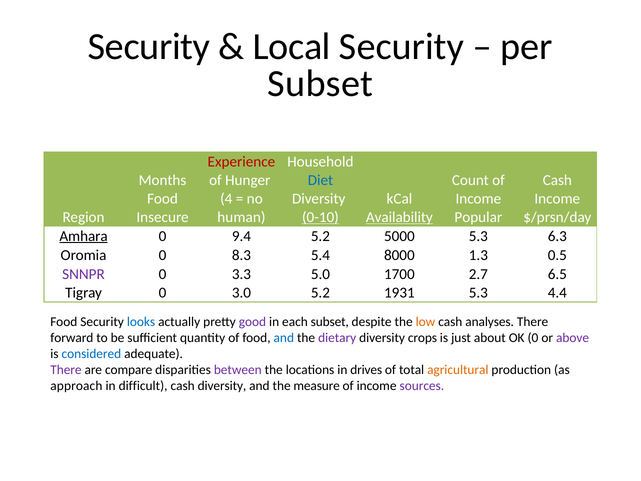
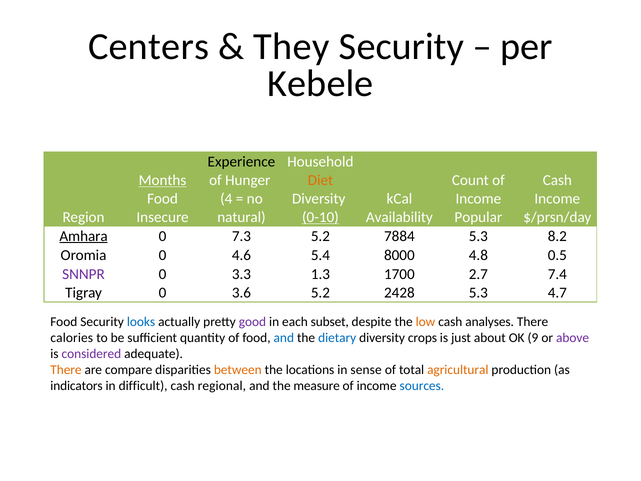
Security: Security -> Centers (149, 47)
Local: Local -> They (291, 47)
Subset: Subset -> Kebele (320, 83)
Experience colour: red -> black (241, 162)
Months underline: none -> present (162, 180)
Diet colour: blue -> orange (320, 180)
human: human -> natural (241, 217)
Availability underline: present -> none (399, 217)
9.4: 9.4 -> 7.3 (241, 236)
5000: 5000 -> 7884 (399, 236)
6.3: 6.3 -> 8.2 (557, 236)
8.3: 8.3 -> 4.6 (241, 255)
1.3: 1.3 -> 4.8 (478, 255)
5.0: 5.0 -> 1.3 (320, 274)
6.5: 6.5 -> 7.4 (557, 274)
3.0: 3.0 -> 3.6 (241, 293)
1931: 1931 -> 2428 (399, 293)
4.4: 4.4 -> 4.7 (557, 293)
forward: forward -> calories (72, 338)
dietary colour: purple -> blue (337, 338)
OK 0: 0 -> 9 (533, 338)
considered colour: blue -> purple (91, 354)
There colour: purple -> orange (66, 370)
between colour: purple -> orange (238, 370)
drives: drives -> sense (366, 370)
approach: approach -> indicators (77, 386)
cash diversity: diversity -> regional (222, 386)
sources colour: purple -> blue (422, 386)
